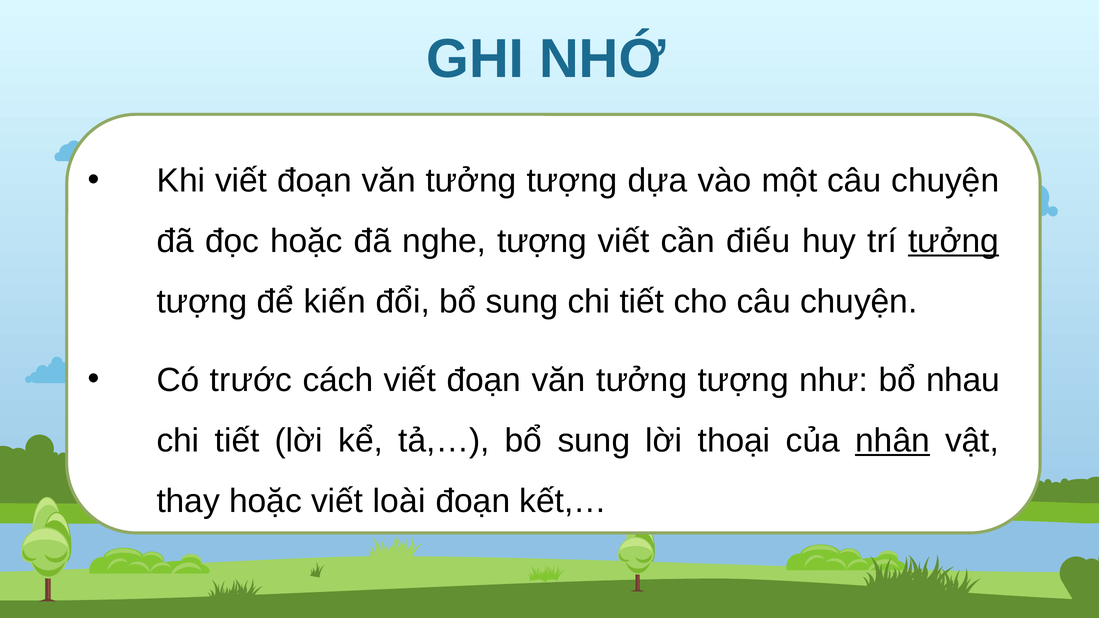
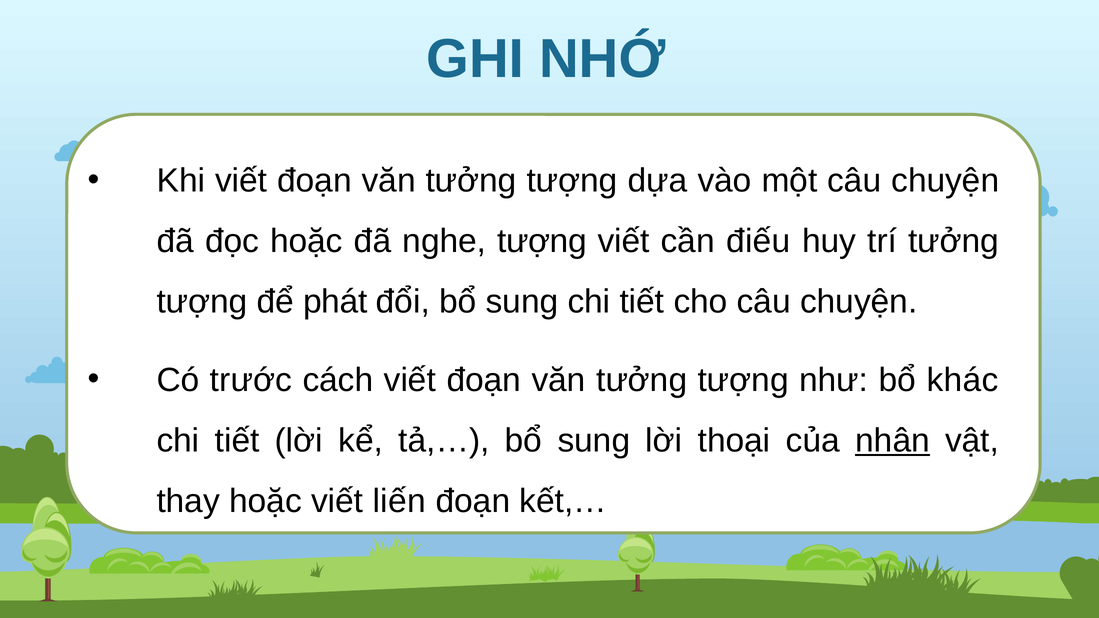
tưởng underline: present -> none (954, 241)
kiến: kiến -> phát (335, 302)
nhau: nhau -> khác (963, 380)
loài: loài -> liến (399, 501)
